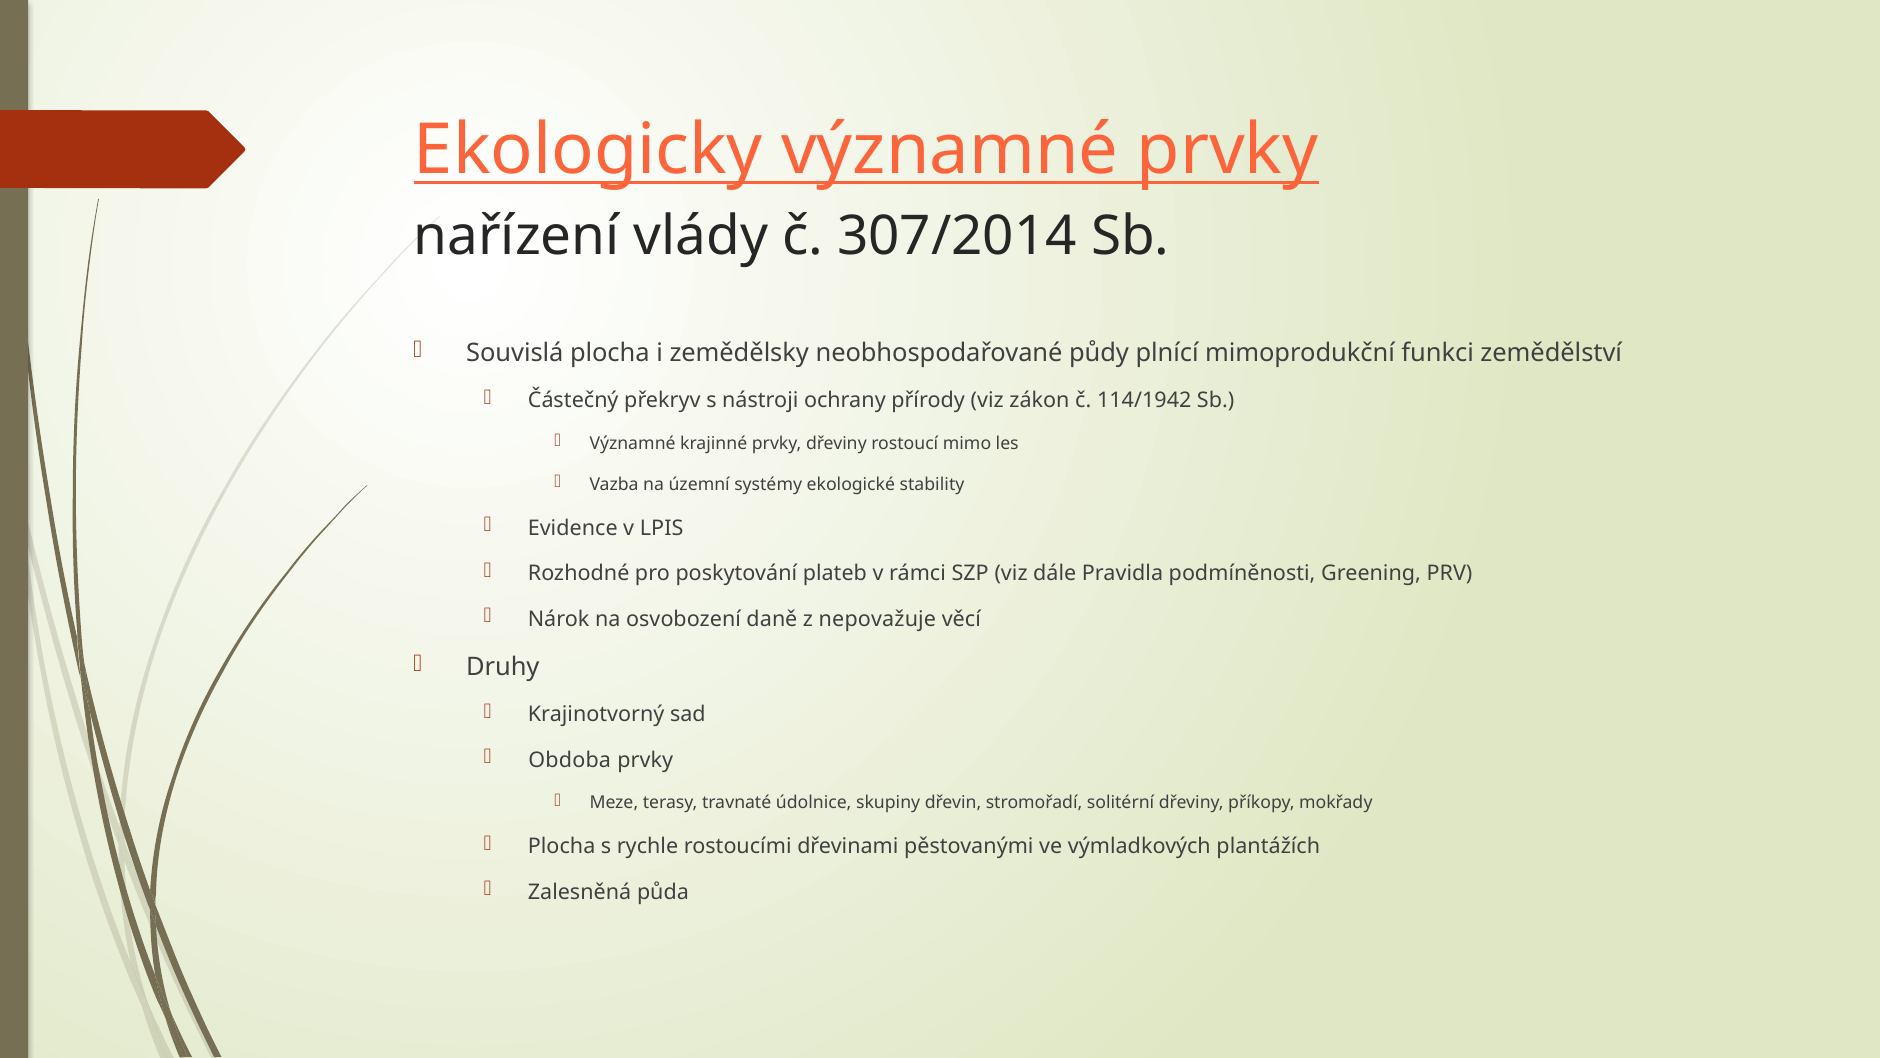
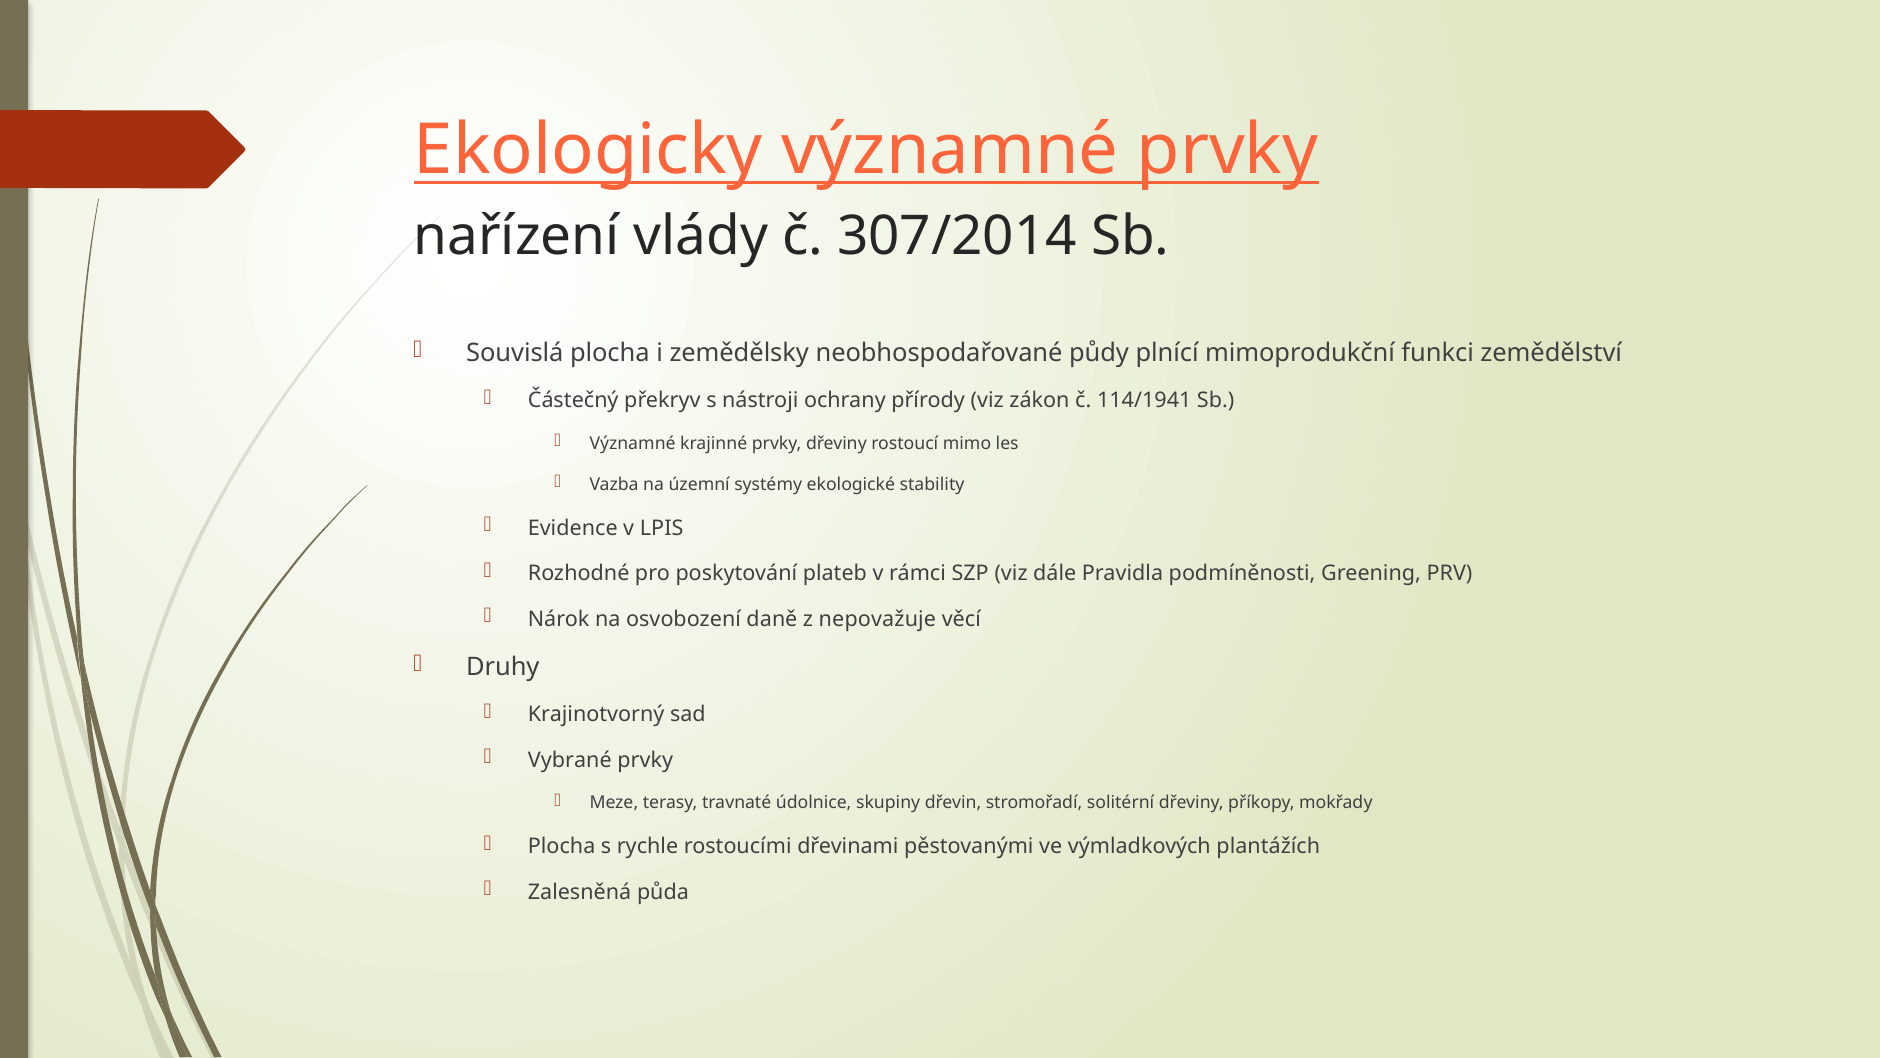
114/1942: 114/1942 -> 114/1941 (1144, 401)
Obdoba: Obdoba -> Vybrané (570, 760)
